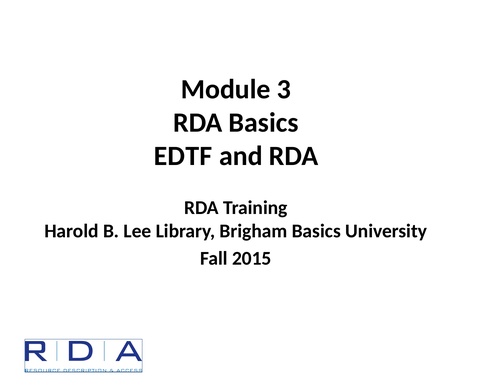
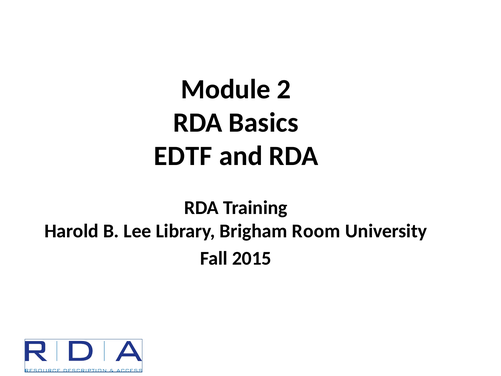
3: 3 -> 2 (284, 89)
Brigham Basics: Basics -> Room (316, 231)
